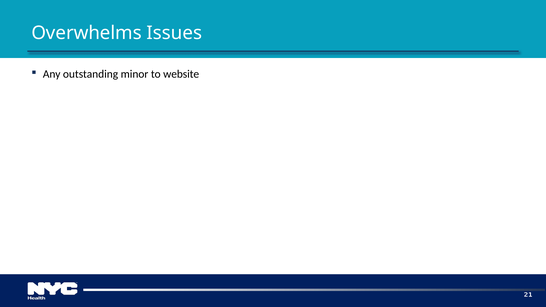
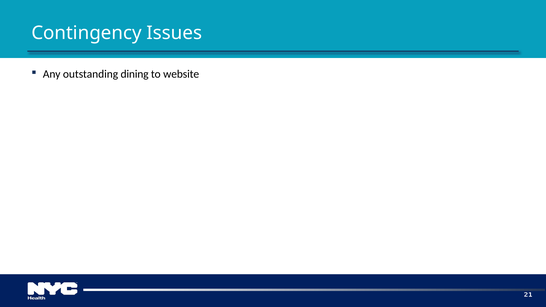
Overwhelms: Overwhelms -> Contingency (87, 33)
minor: minor -> dining (135, 74)
